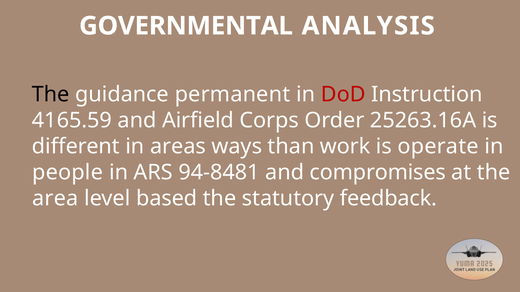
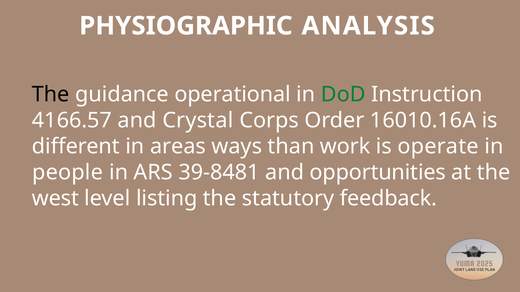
GOVERNMENTAL: GOVERNMENTAL -> PHYSIOGRAPHIC (186, 26)
permanent: permanent -> operational (233, 95)
DoD colour: red -> green (343, 95)
4165.59: 4165.59 -> 4166.57 (72, 121)
Airfield: Airfield -> Crystal (198, 121)
25263.16A: 25263.16A -> 16010.16A (423, 121)
94-8481: 94-8481 -> 39-8481 (219, 173)
compromises: compromises -> opportunities (378, 173)
area: area -> west (55, 199)
based: based -> listing (167, 199)
